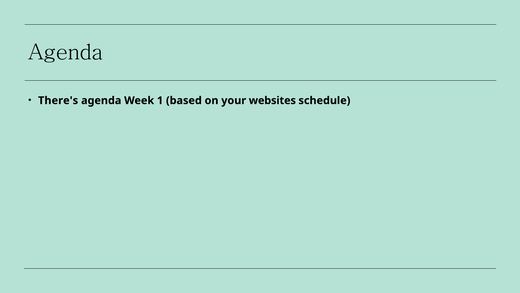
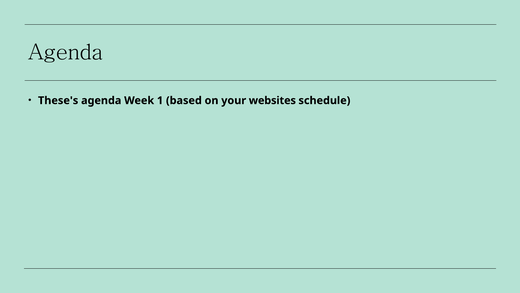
There's: There's -> These's (58, 100)
